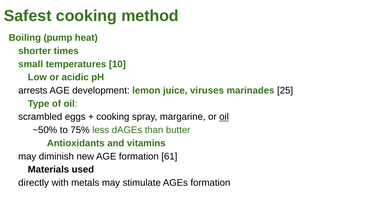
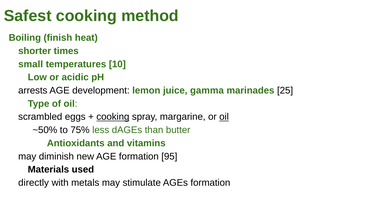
pump: pump -> finish (58, 38)
viruses: viruses -> gamma (207, 90)
cooking underline: none -> present (113, 117)
61: 61 -> 95 (169, 156)
